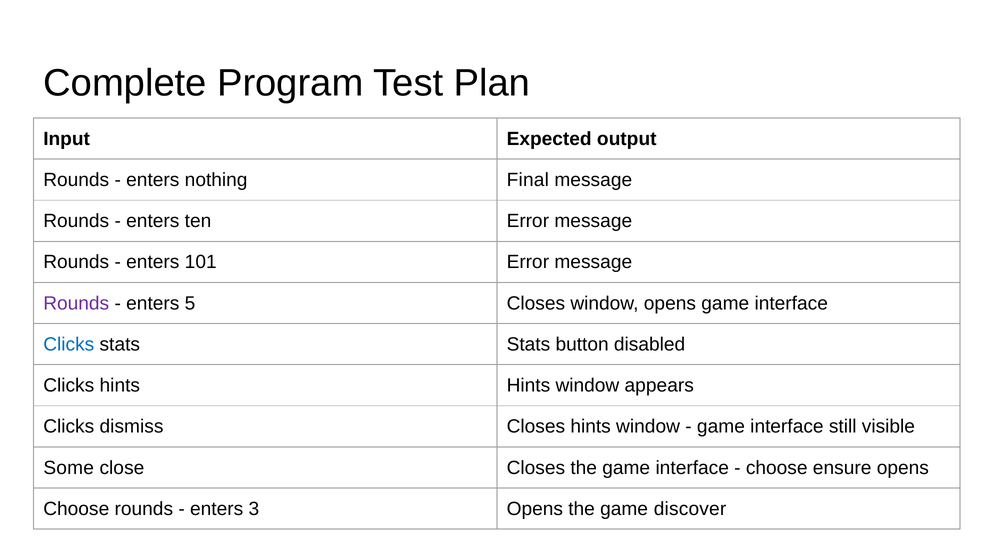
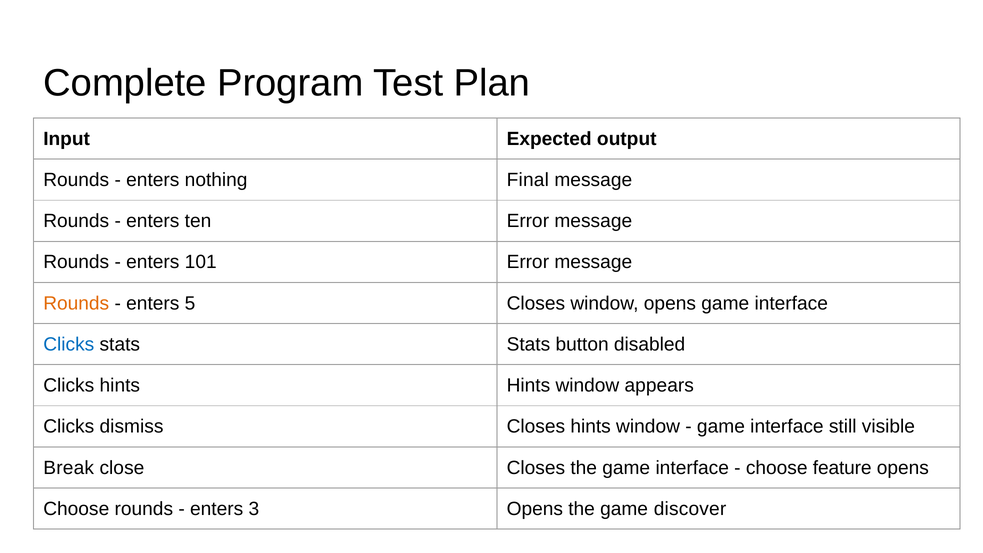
Rounds colour: purple -> orange (76, 303)
Some: Some -> Break (69, 468)
ensure: ensure -> feature (842, 468)
